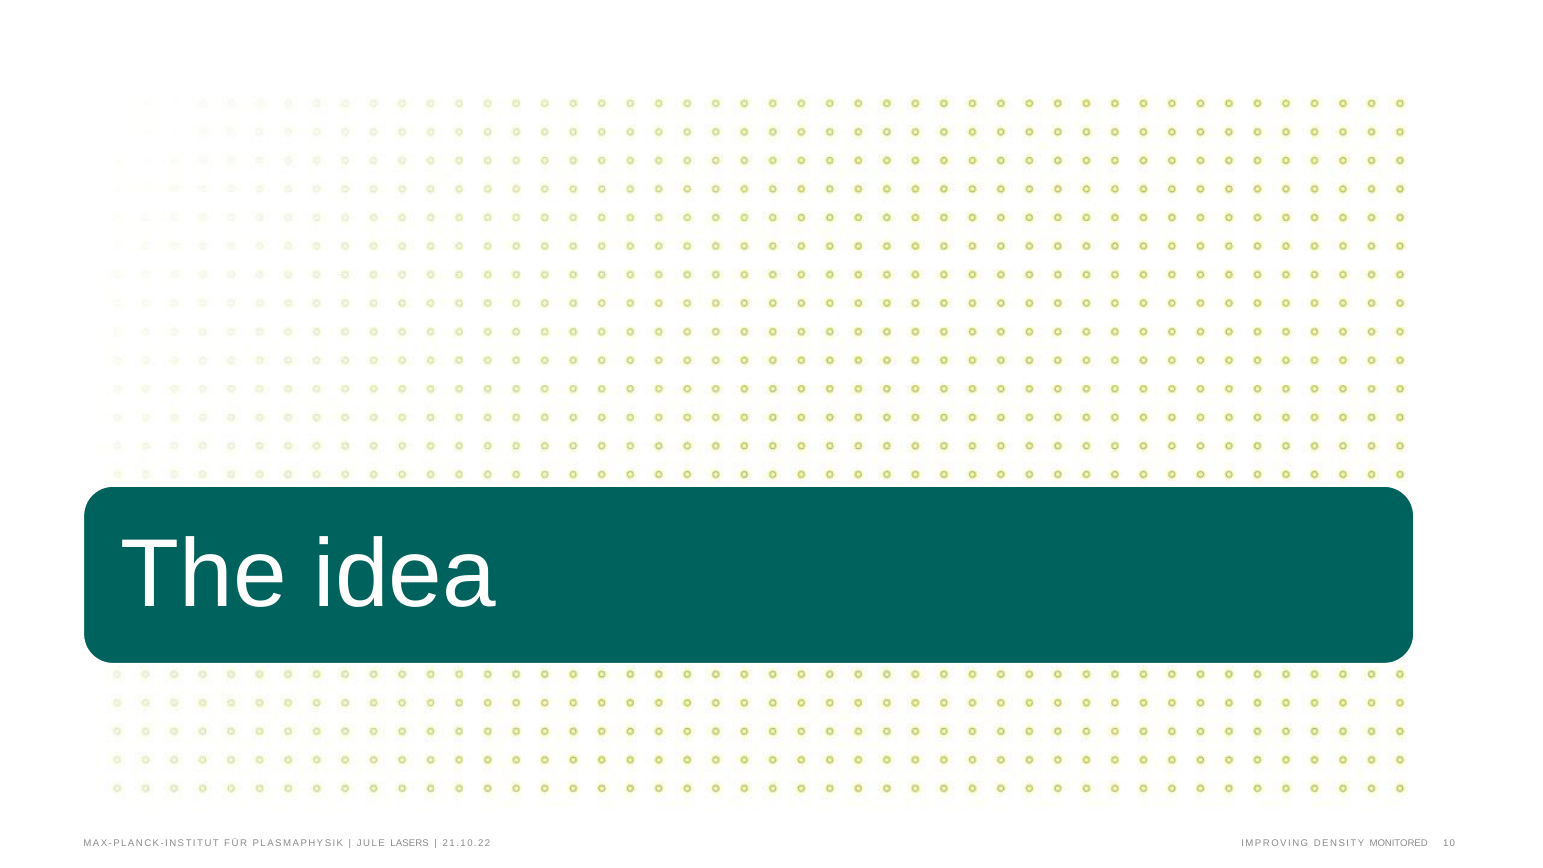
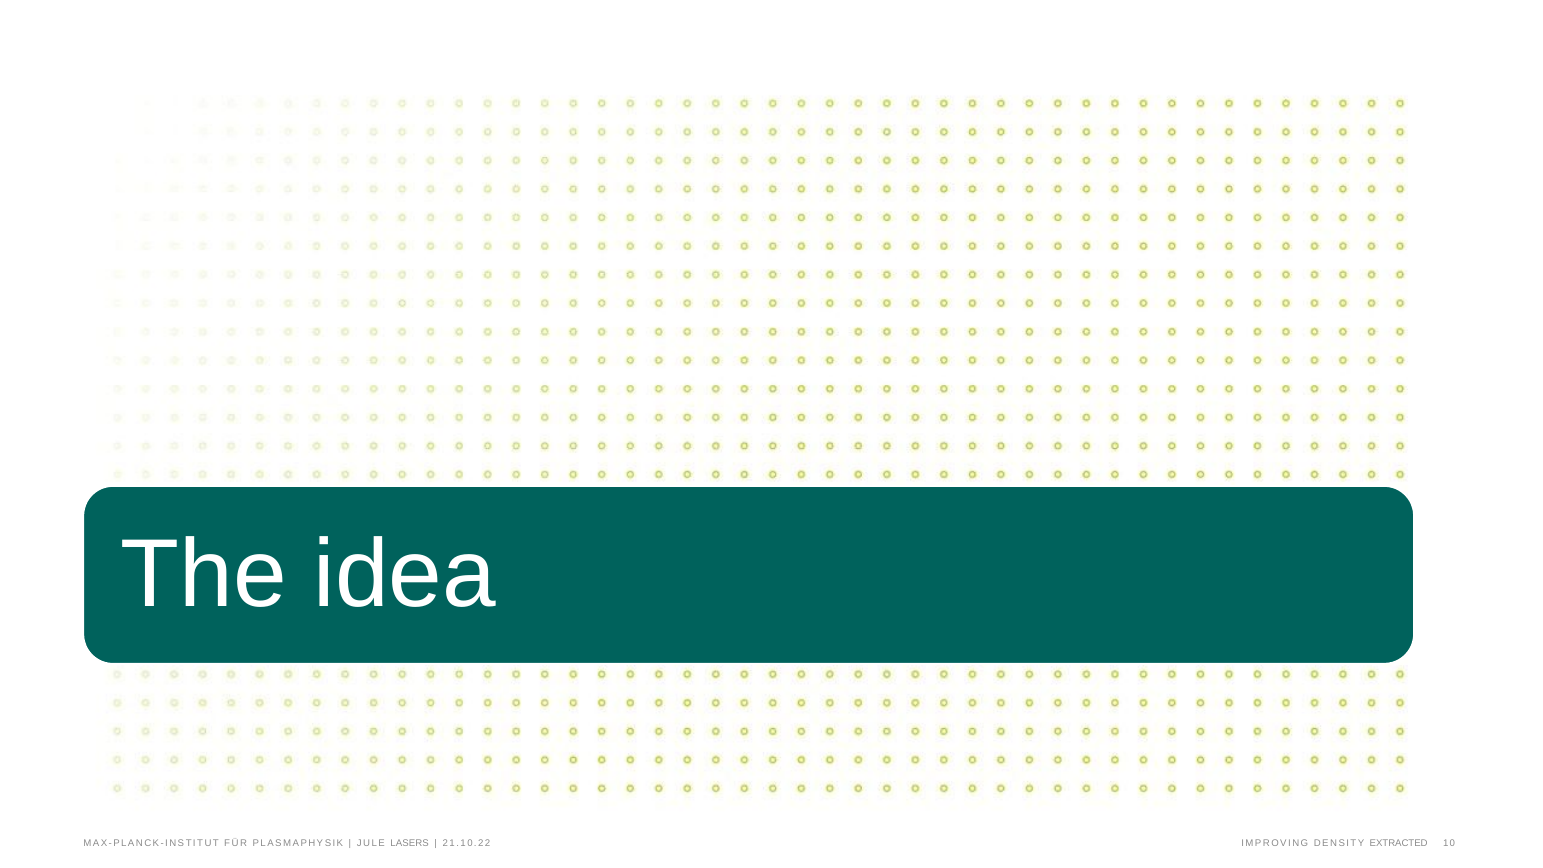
MONITORED: MONITORED -> EXTRACTED (1399, 844)
